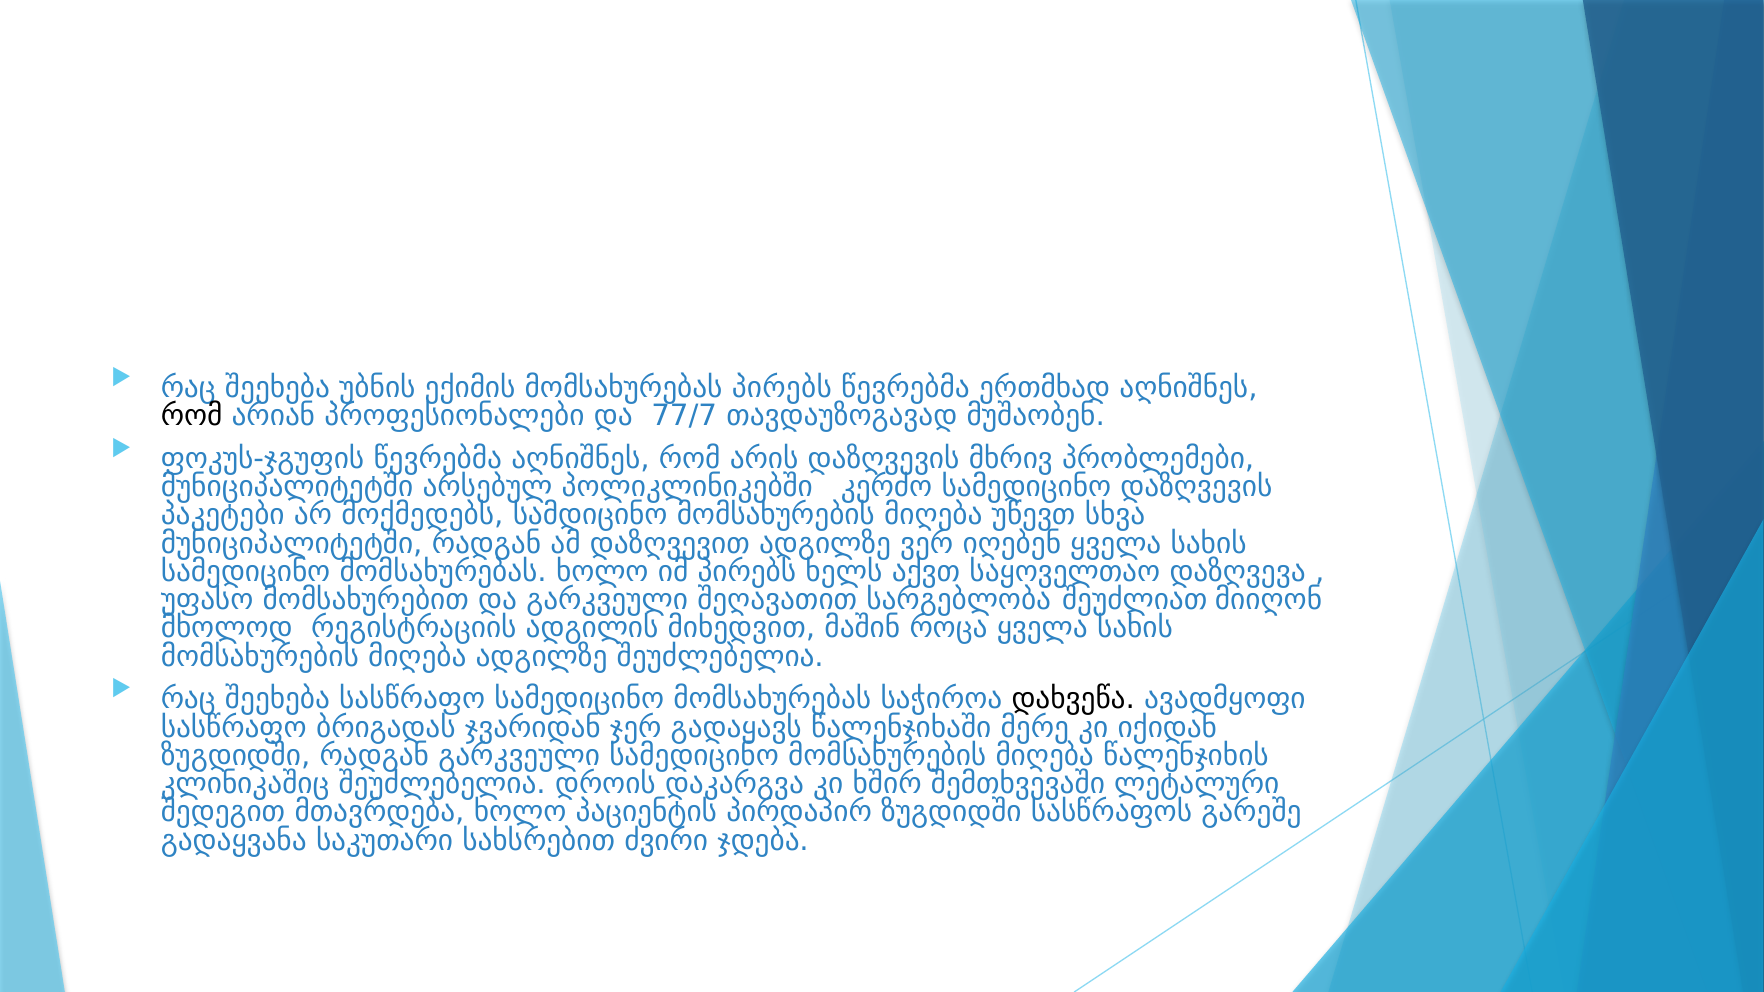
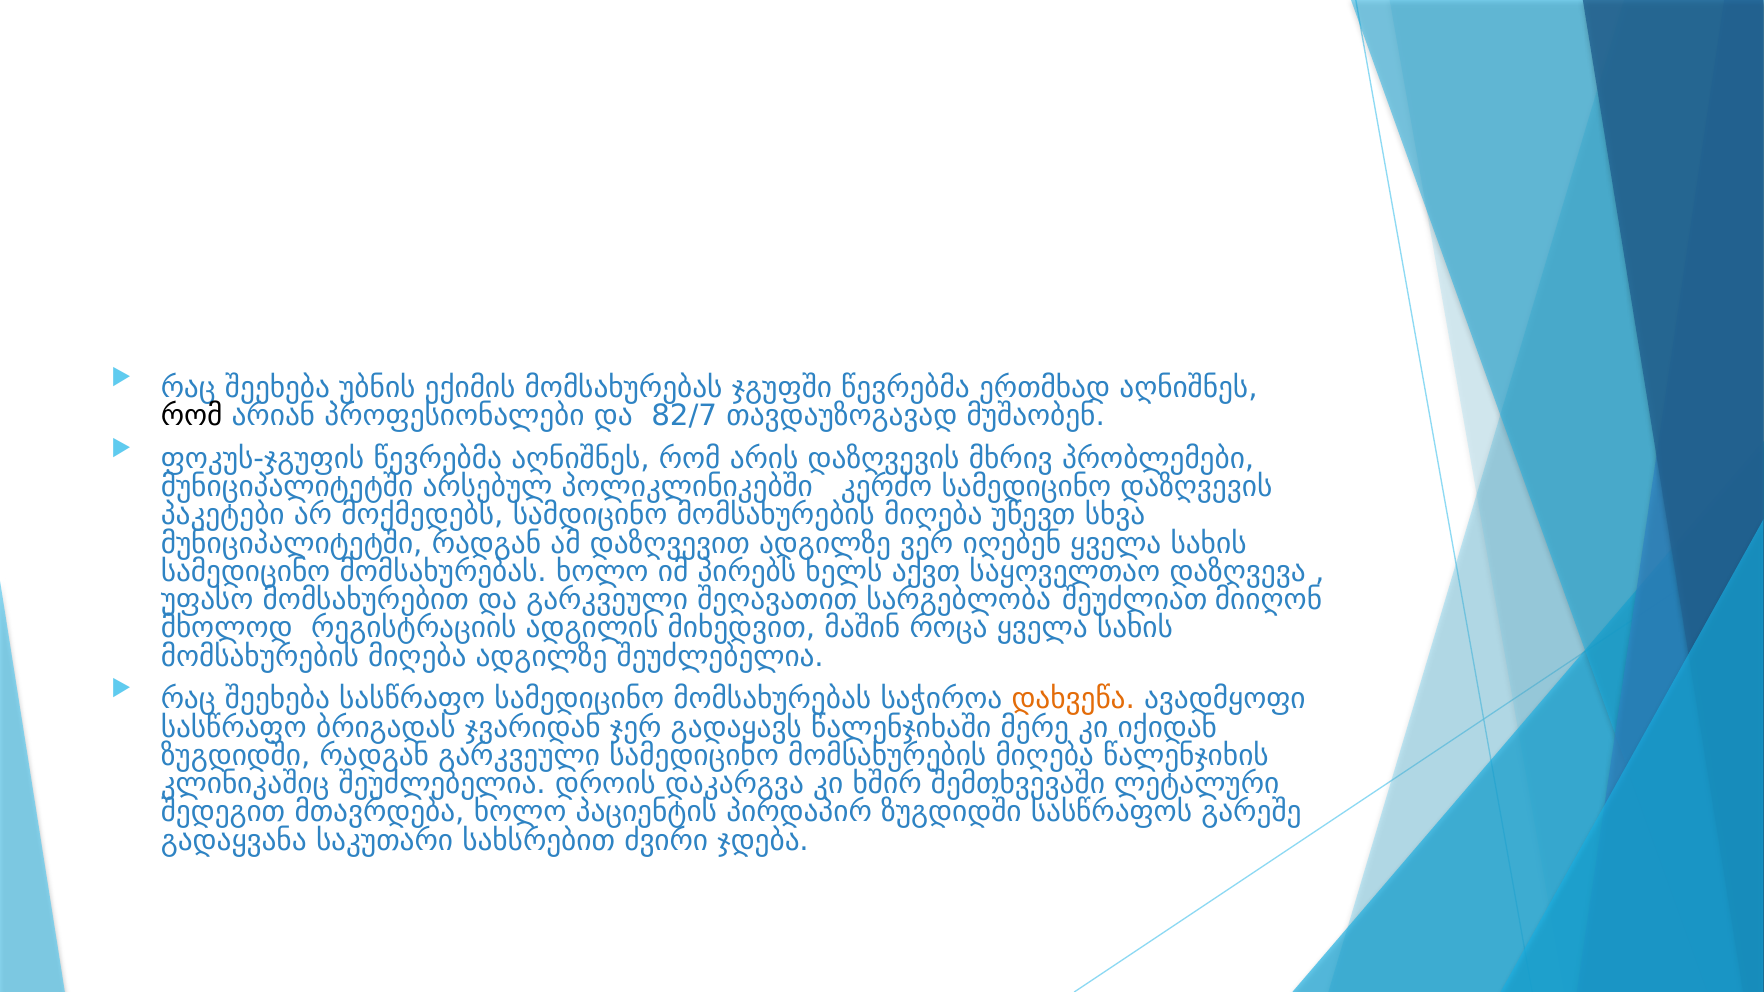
მომსახურებას პირებს: პირებს -> ჯგუფში (782, 388)
77/7: 77/7 -> 82/7 (684, 416)
დახვეწა colour: black -> orange (1073, 699)
